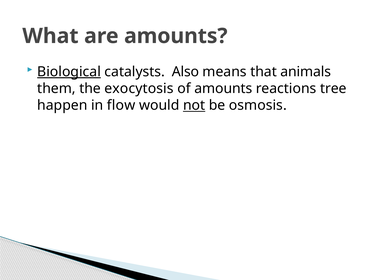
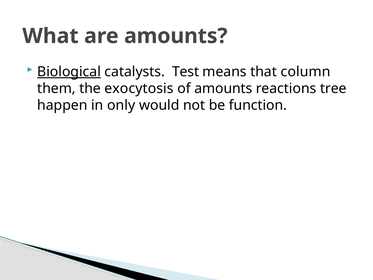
Also: Also -> Test (186, 72)
animals: animals -> column (306, 72)
flow: flow -> only (121, 105)
not underline: present -> none (194, 105)
osmosis: osmosis -> function (258, 105)
